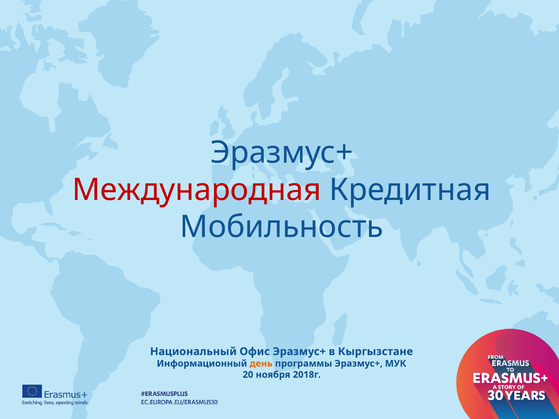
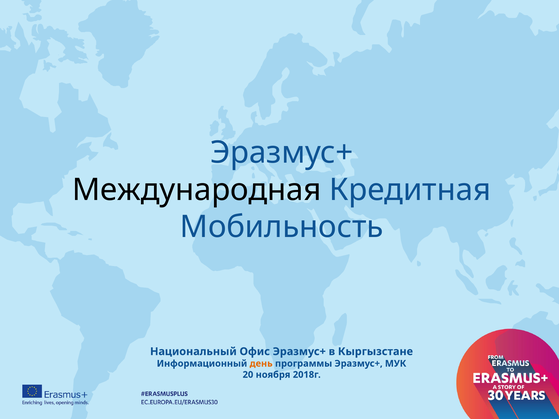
Международная colour: red -> black (197, 190)
